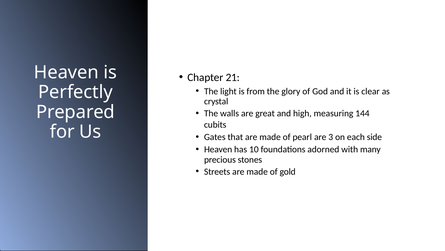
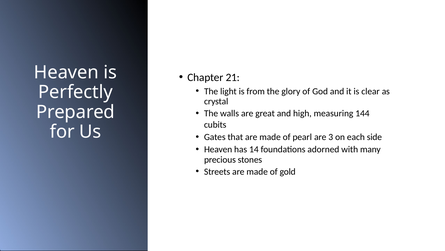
10: 10 -> 14 (254, 149)
